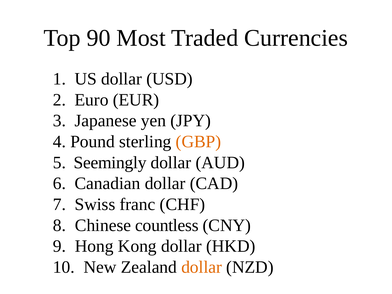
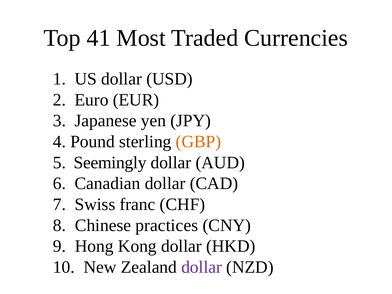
90: 90 -> 41 (99, 38)
countless: countless -> practices (167, 225)
dollar colour: orange -> purple (202, 267)
